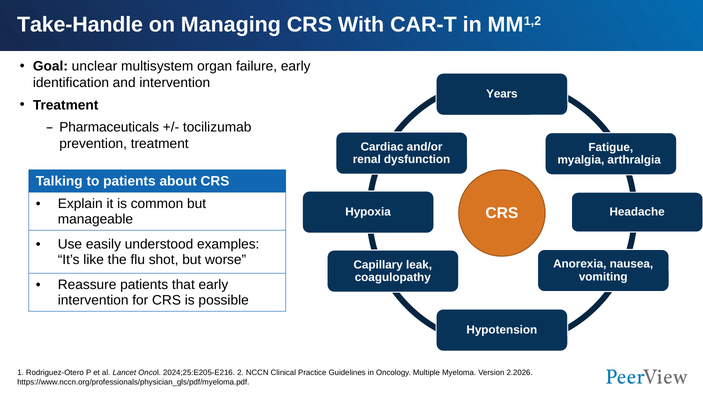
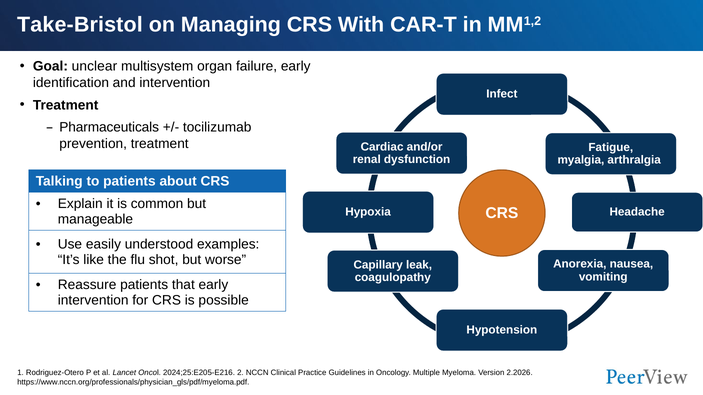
Take-Handle: Take-Handle -> Take-Bristol (80, 25)
Years: Years -> Infect (502, 94)
